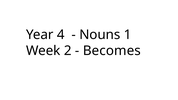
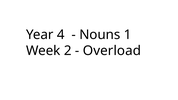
Becomes: Becomes -> Overload (112, 51)
